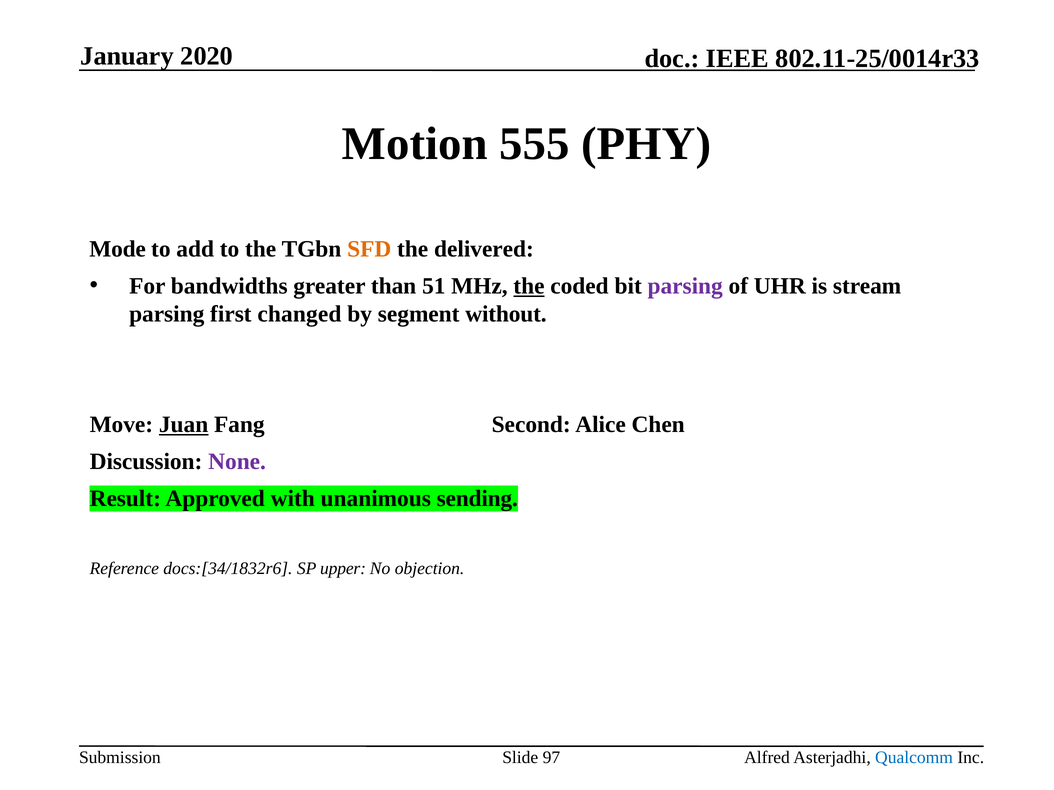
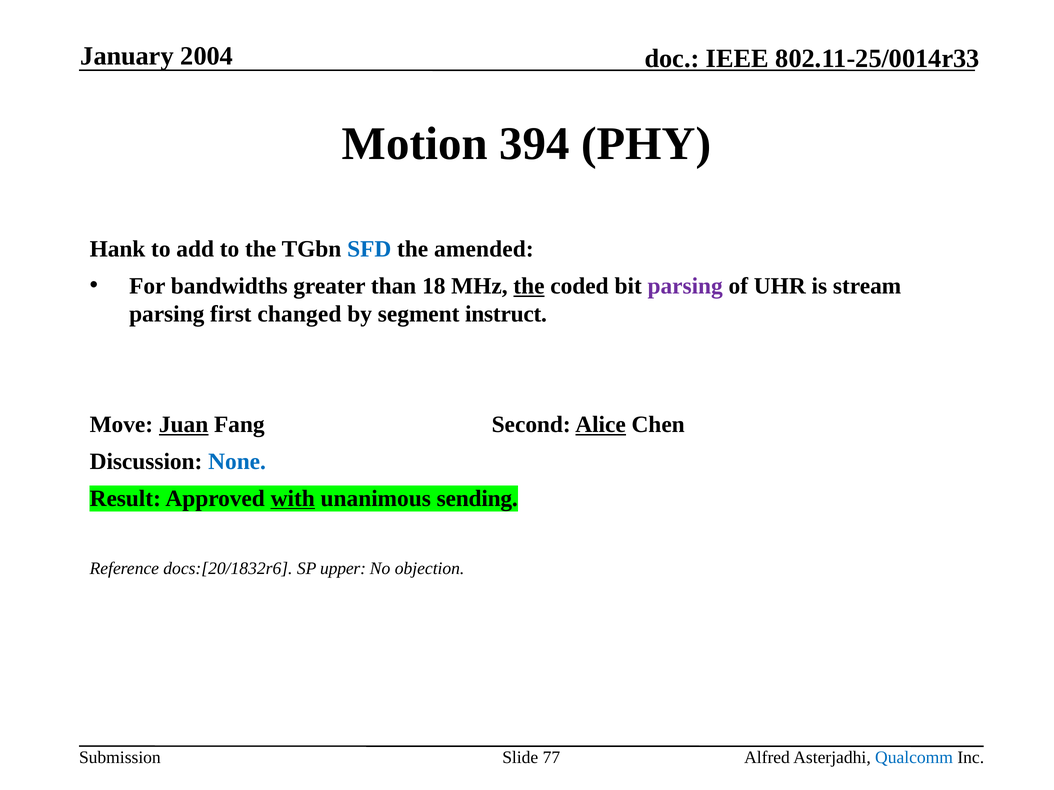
2020: 2020 -> 2004 (207, 56)
555: 555 -> 394 (534, 144)
Mode: Mode -> Hank (118, 249)
SFD colour: orange -> blue (369, 249)
delivered: delivered -> amended (484, 249)
51: 51 -> 18 (434, 286)
without: without -> instruct (506, 314)
Alice underline: none -> present (601, 425)
None colour: purple -> blue (237, 462)
with underline: none -> present (293, 499)
docs:[34/1832r6: docs:[34/1832r6 -> docs:[20/1832r6 (228, 569)
97: 97 -> 77 (551, 758)
